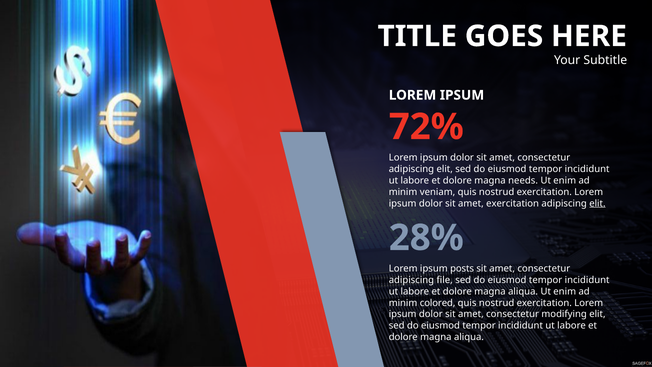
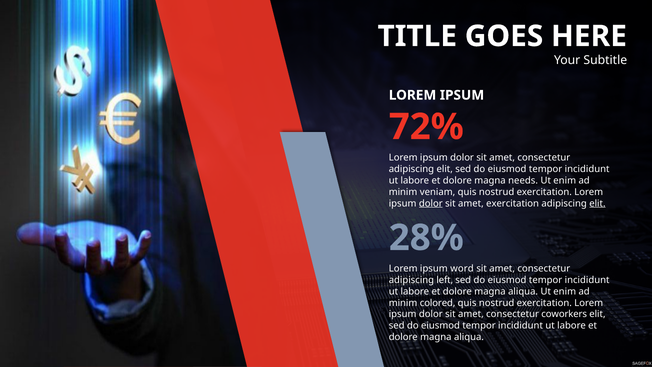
dolor underline: none -> present (431, 203)
posts: posts -> word (462, 268)
file: file -> left (445, 280)
modifying: modifying -> coworkers (564, 314)
